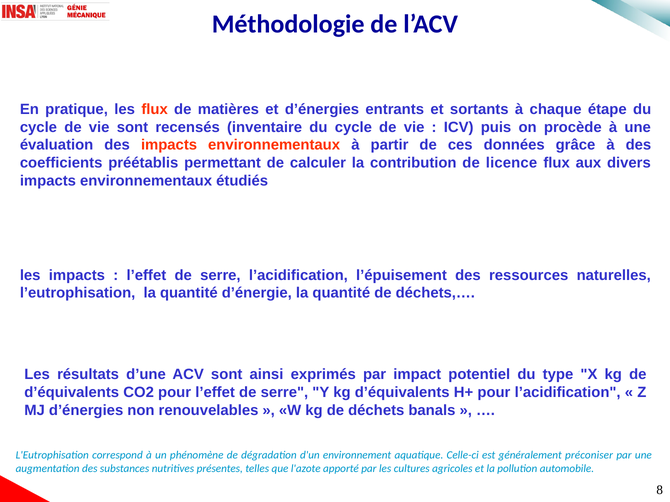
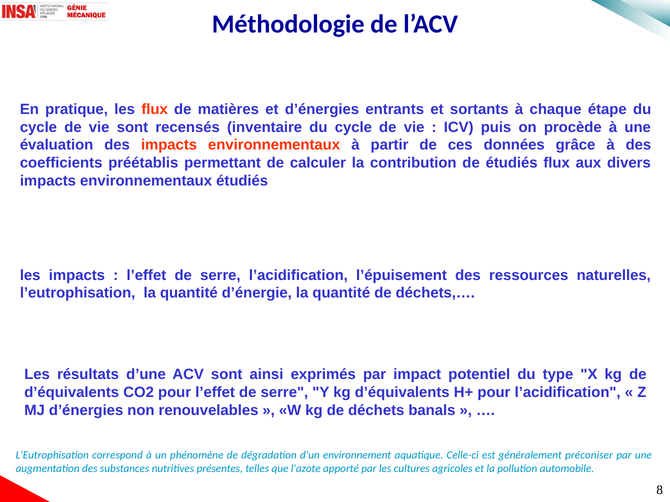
de licence: licence -> étudiés (512, 163)
